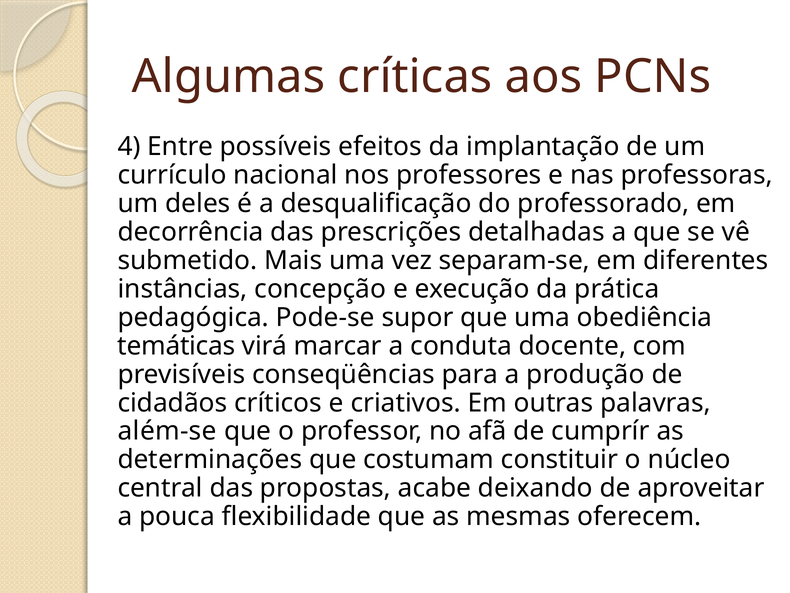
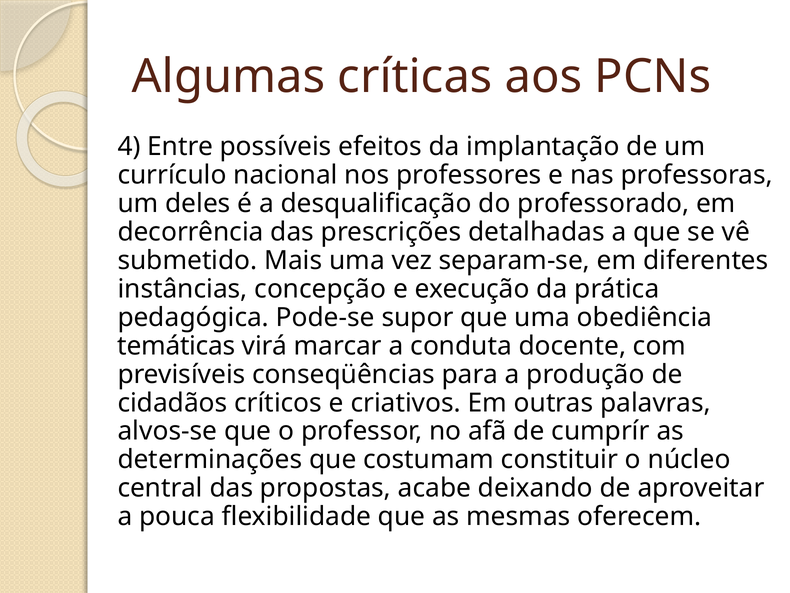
além-se: além-se -> alvos-se (167, 431)
